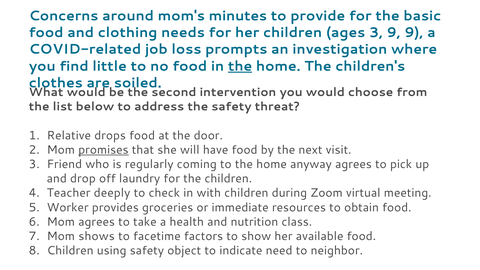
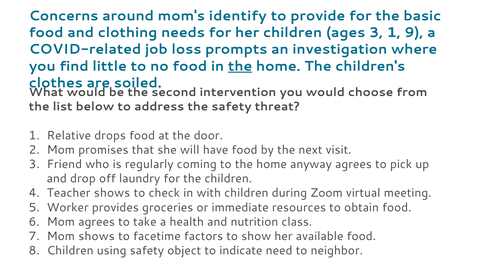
minutes: minutes -> identify (238, 16)
3 9: 9 -> 1 (394, 33)
promises underline: present -> none (103, 150)
Teacher deeply: deeply -> shows (112, 193)
